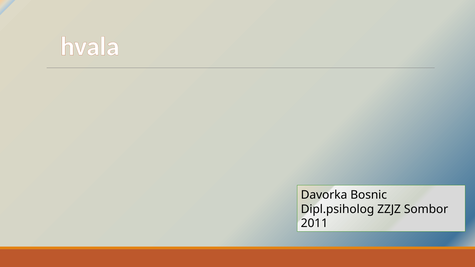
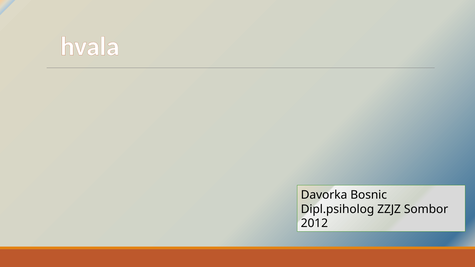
2011: 2011 -> 2012 (314, 224)
